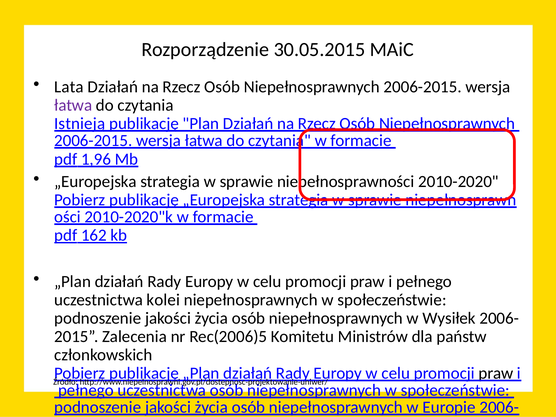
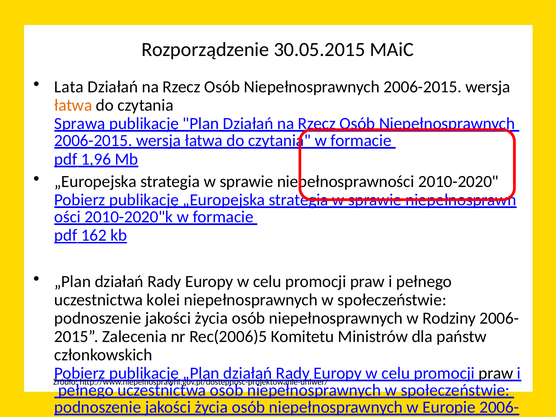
łatwa colour: purple -> orange (73, 105)
Istnieją: Istnieją -> Sprawą (80, 124)
Wysiłek: Wysiłek -> Rodziny (449, 318)
